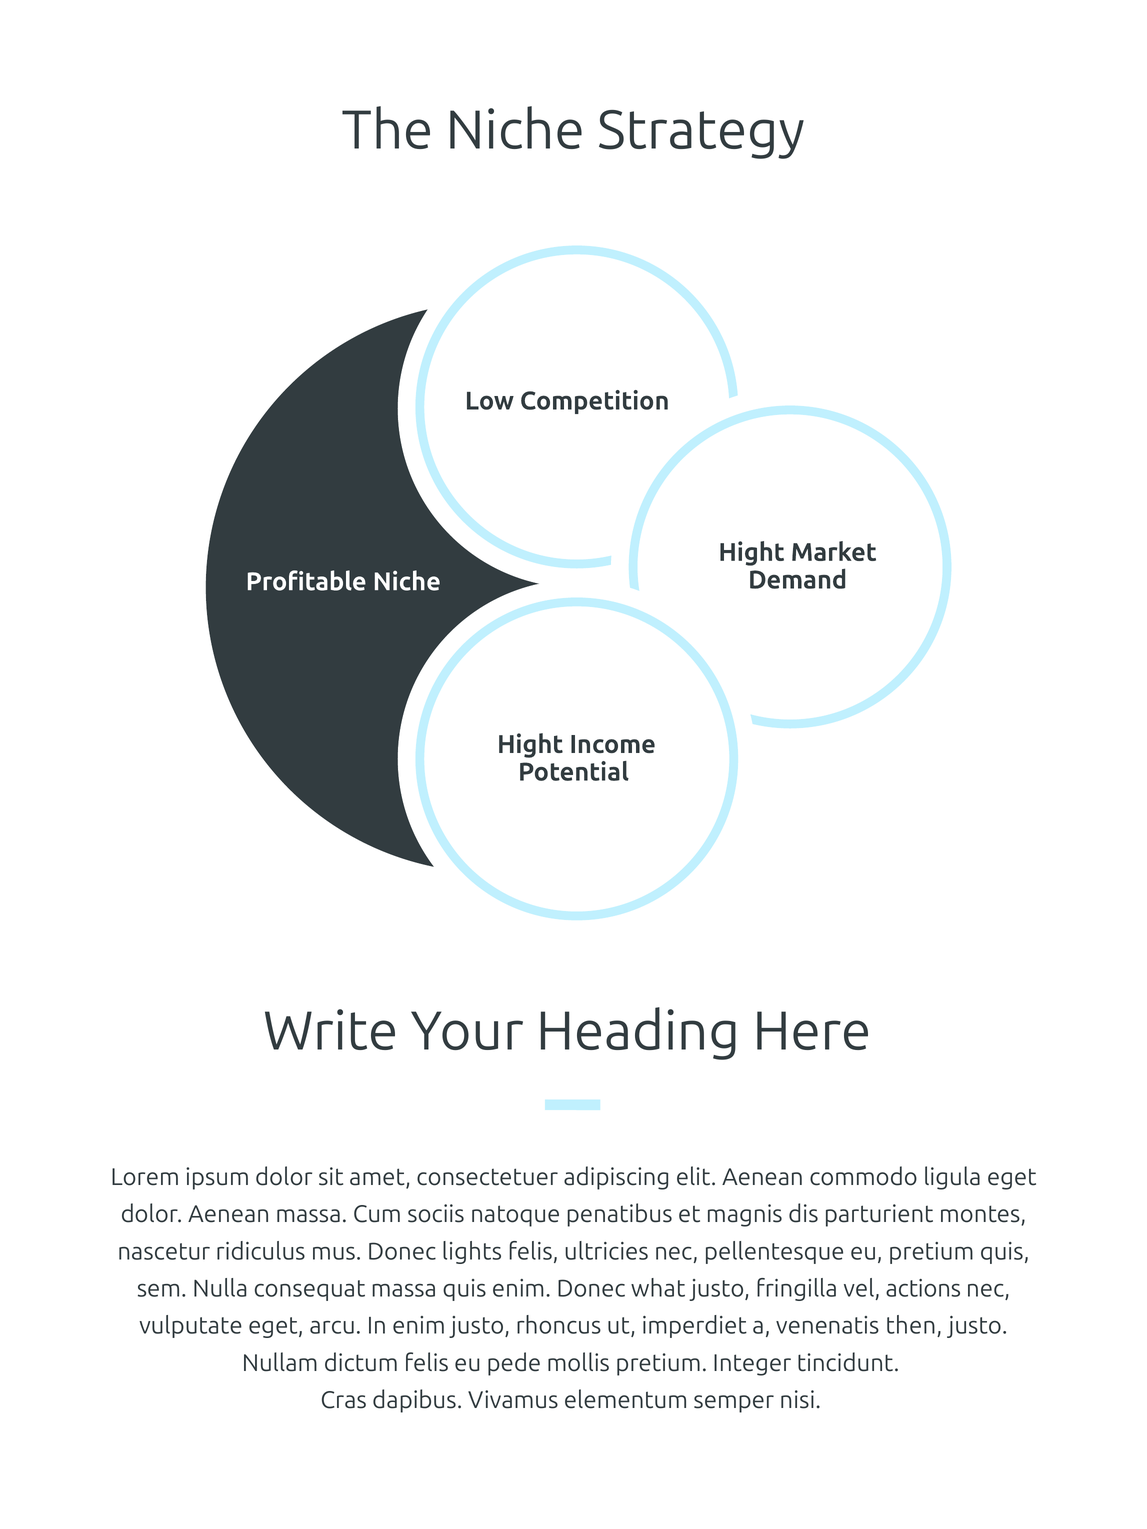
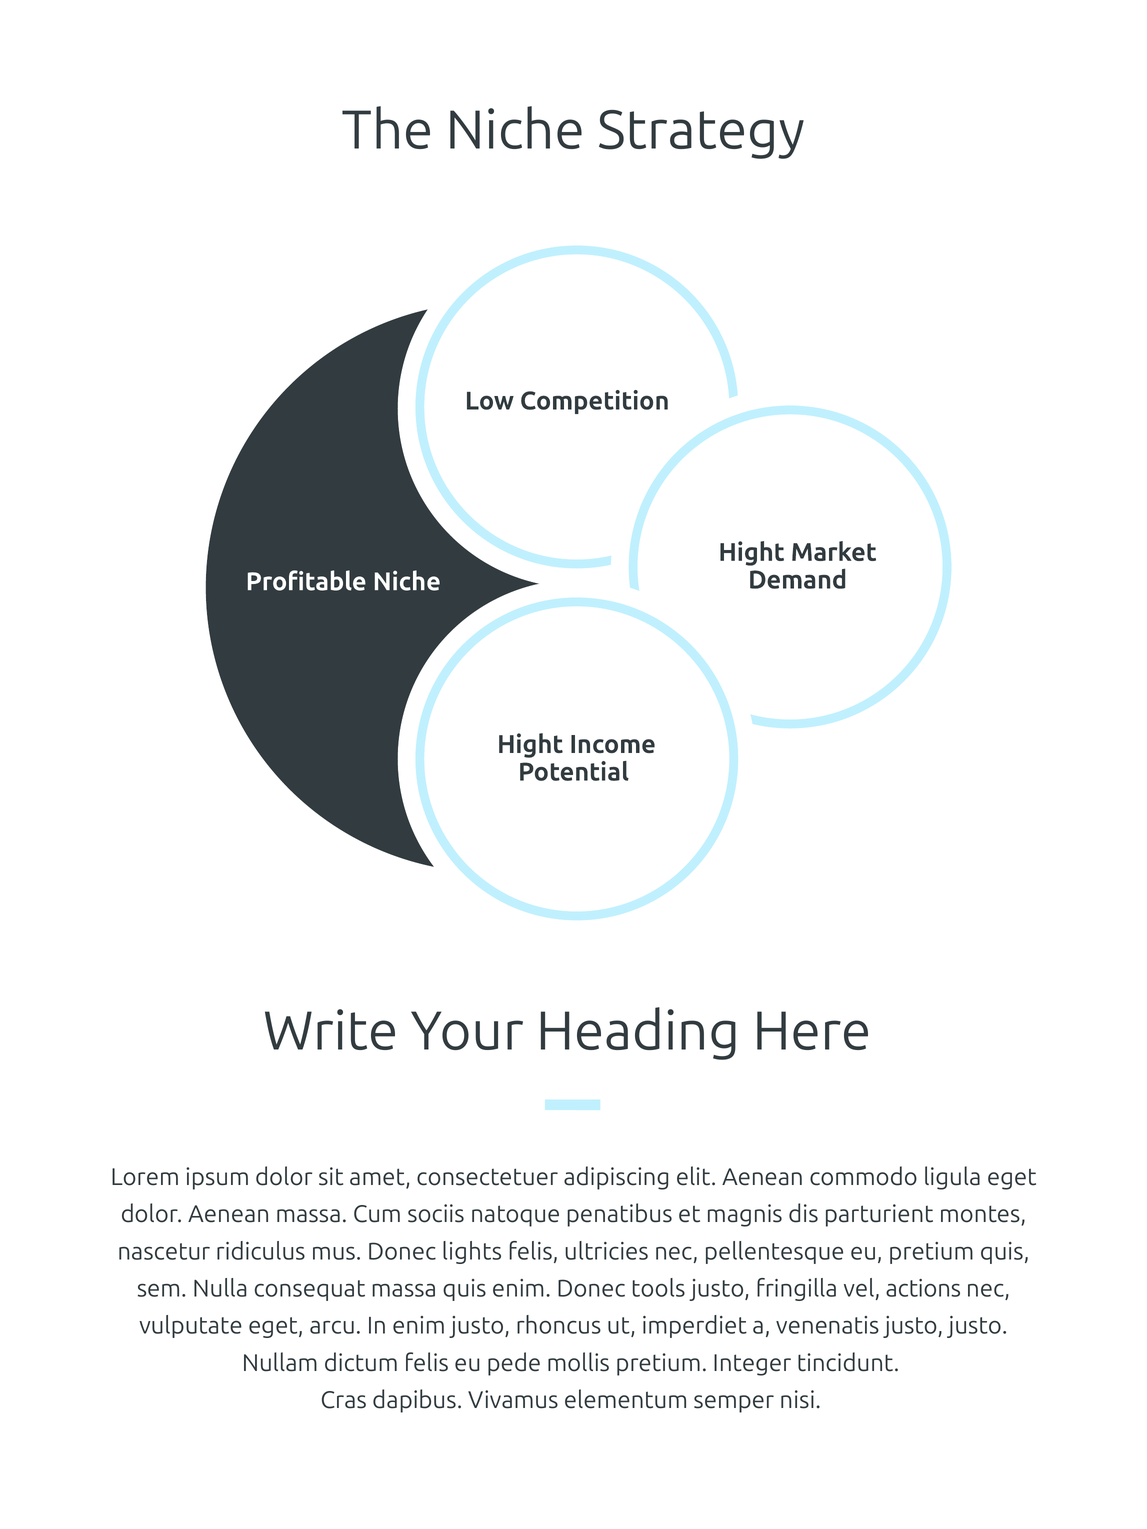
what: what -> tools (658, 1289)
venenatis then: then -> justo (914, 1326)
